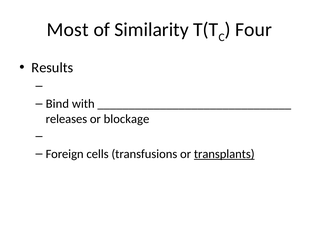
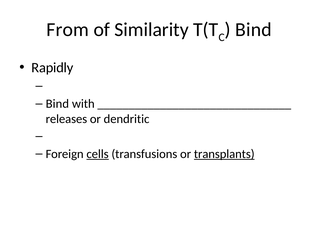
Most: Most -> From (68, 30)
Four: Four -> Bind (253, 30)
Results: Results -> Rapidly (52, 68)
blockage: blockage -> dendritic (127, 119)
cells underline: none -> present (98, 154)
